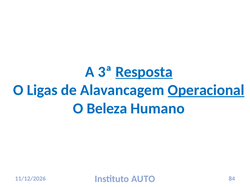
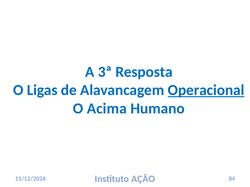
Resposta underline: present -> none (144, 72)
Beleza: Beleza -> Acima (107, 109)
AUTO: AUTO -> AÇÃO (143, 179)
